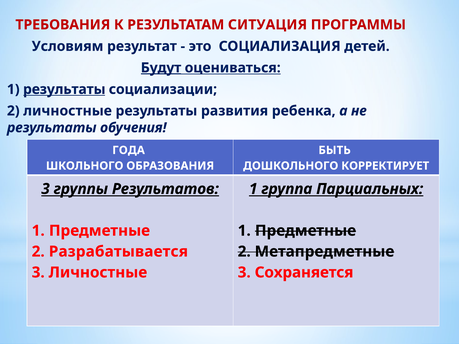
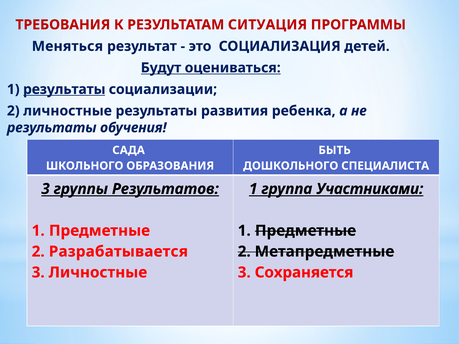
Условиям: Условиям -> Меняться (67, 46)
Будут underline: present -> none (161, 68)
ГОДА: ГОДА -> САДА (129, 150)
КОРРЕКТИРУЕТ: КОРРЕКТИРУЕТ -> СПЕЦИАЛИСТА (385, 166)
Парциальных: Парциальных -> Участниками (370, 189)
